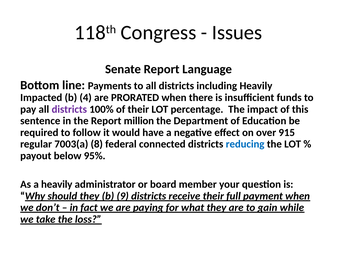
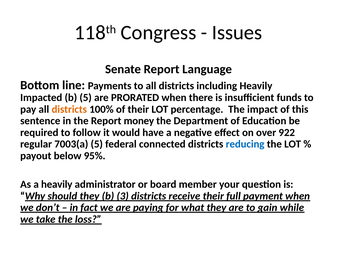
b 4: 4 -> 5 (86, 98)
districts colour: purple -> orange (69, 109)
million: million -> money (139, 121)
915: 915 -> 922 (287, 132)
7003(a 8: 8 -> 5 (97, 144)
9: 9 -> 3 (123, 196)
